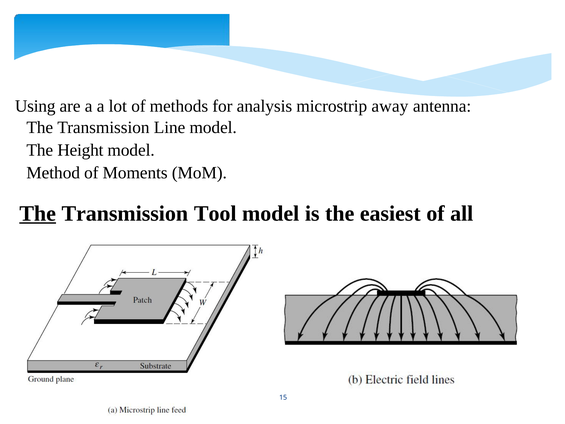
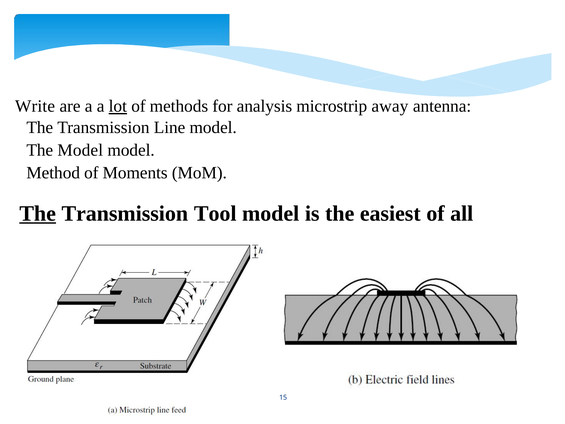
Using: Using -> Write (35, 106)
lot underline: none -> present (118, 106)
The Height: Height -> Model (80, 150)
